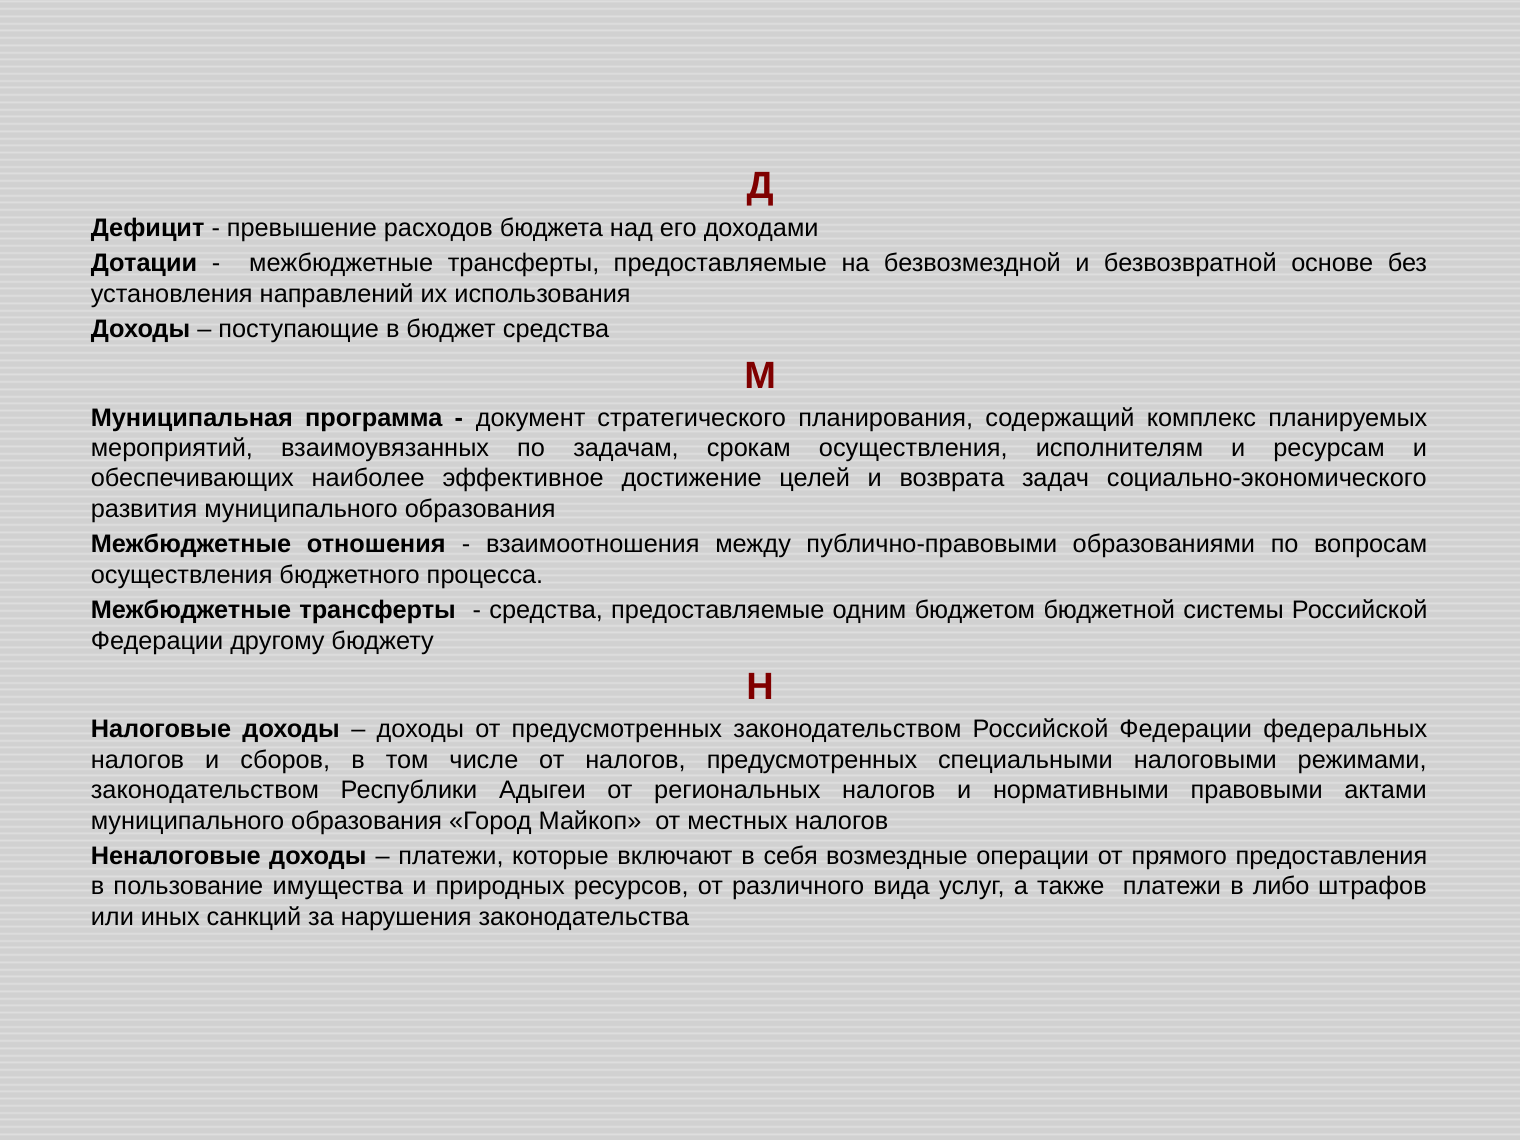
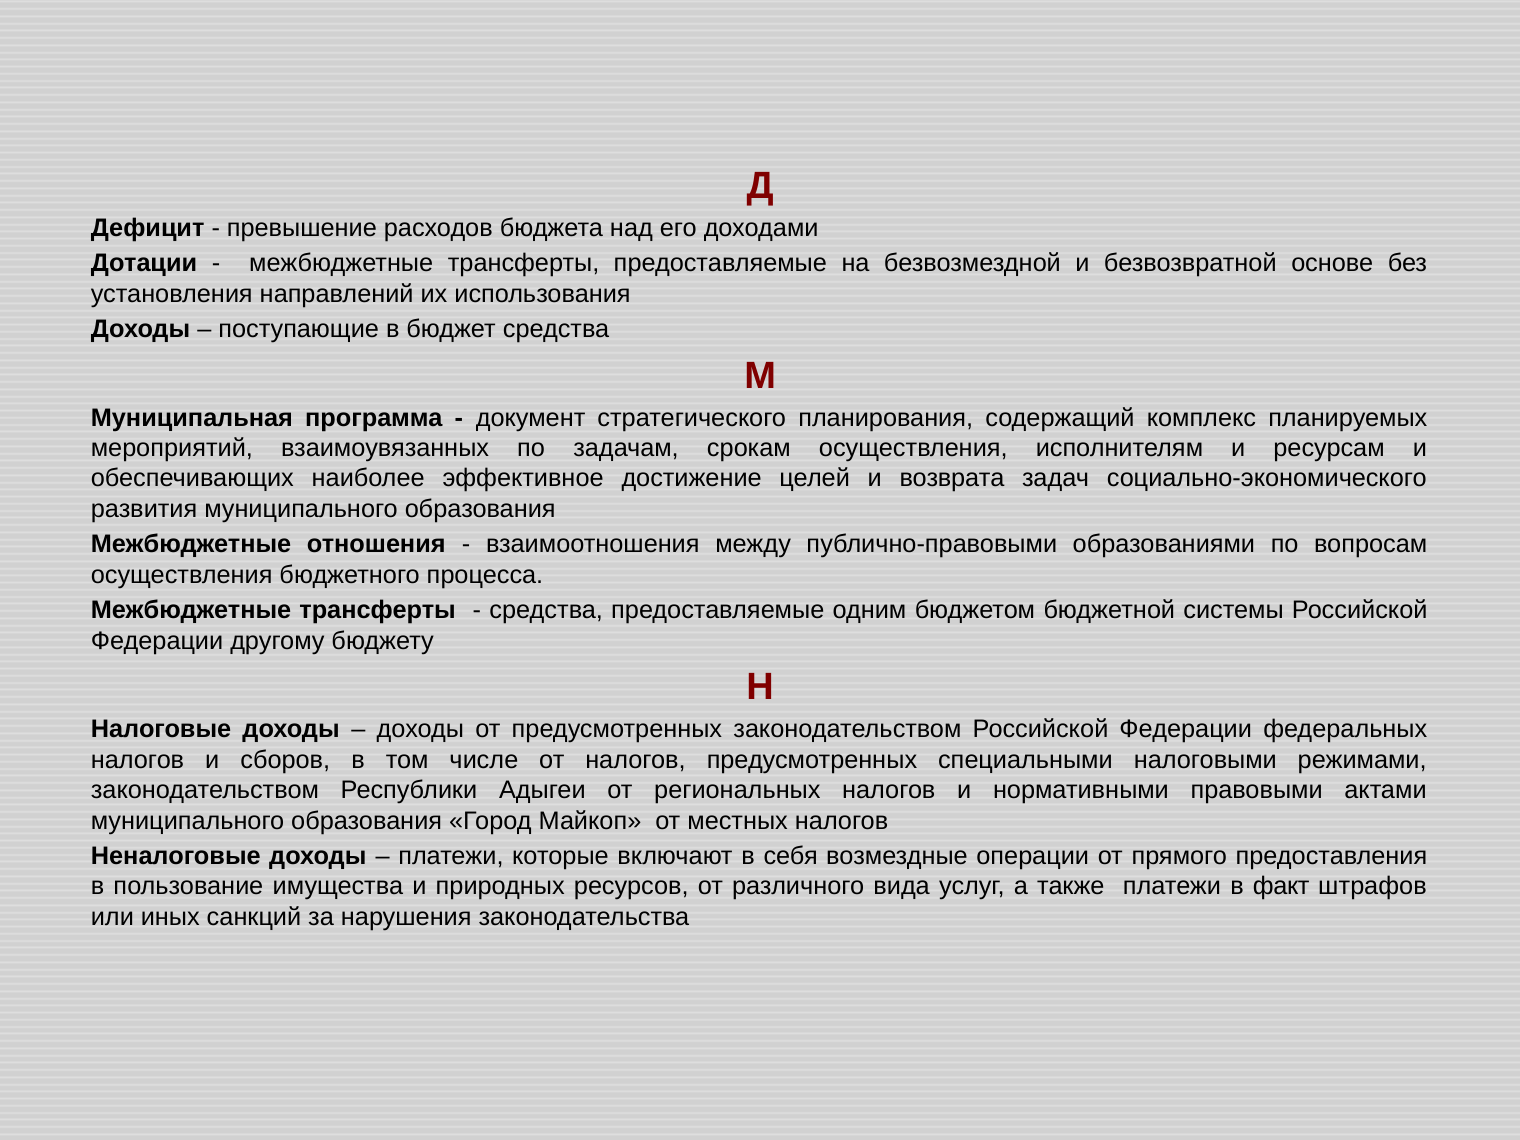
либо: либо -> факт (1281, 887)
